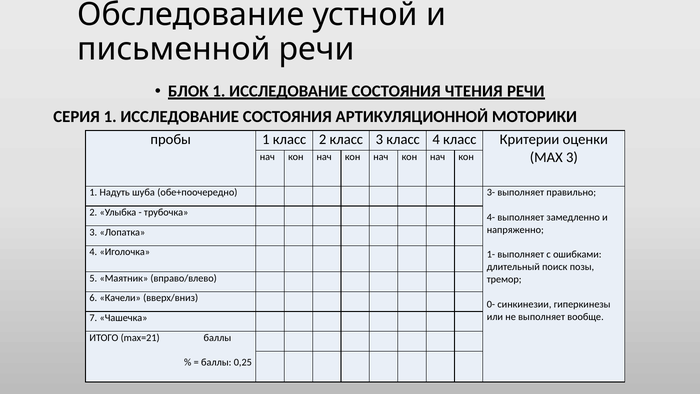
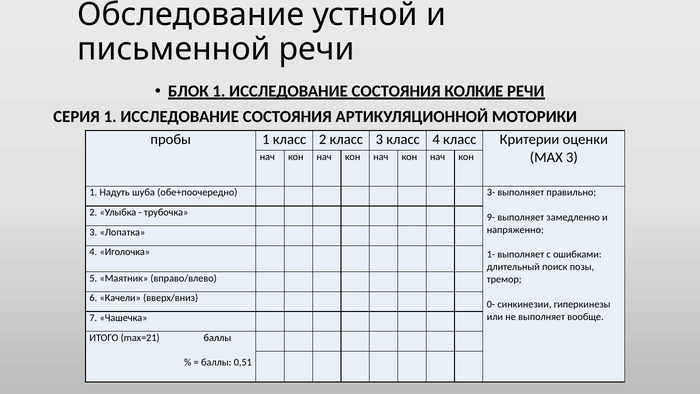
ЧТЕНИЯ: ЧТЕНИЯ -> КОЛКИЕ (474, 91)
4-: 4- -> 9- (491, 217)
0,25: 0,25 -> 0,51 (243, 362)
